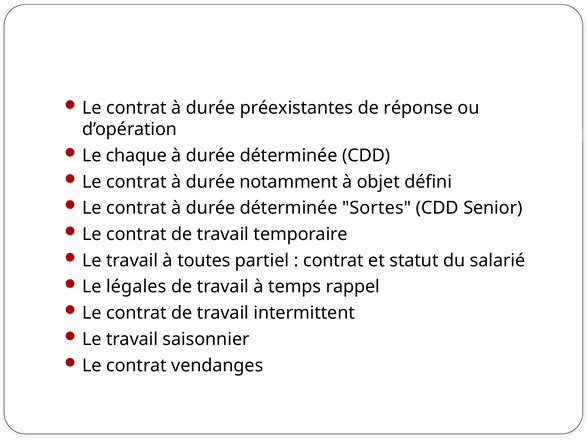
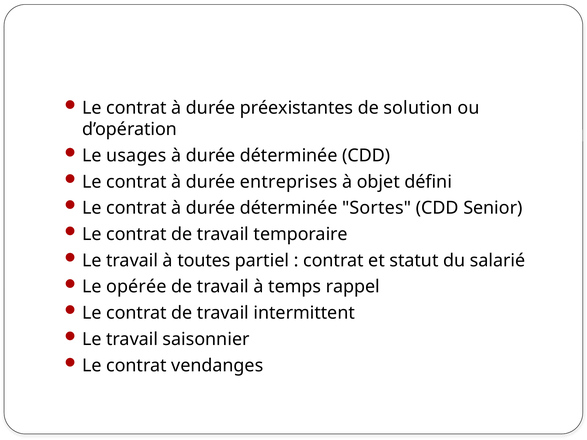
réponse: réponse -> solution (418, 108)
chaque: chaque -> usages (136, 156)
notamment: notamment -> entreprises (289, 182)
légales: légales -> opérée (136, 287)
